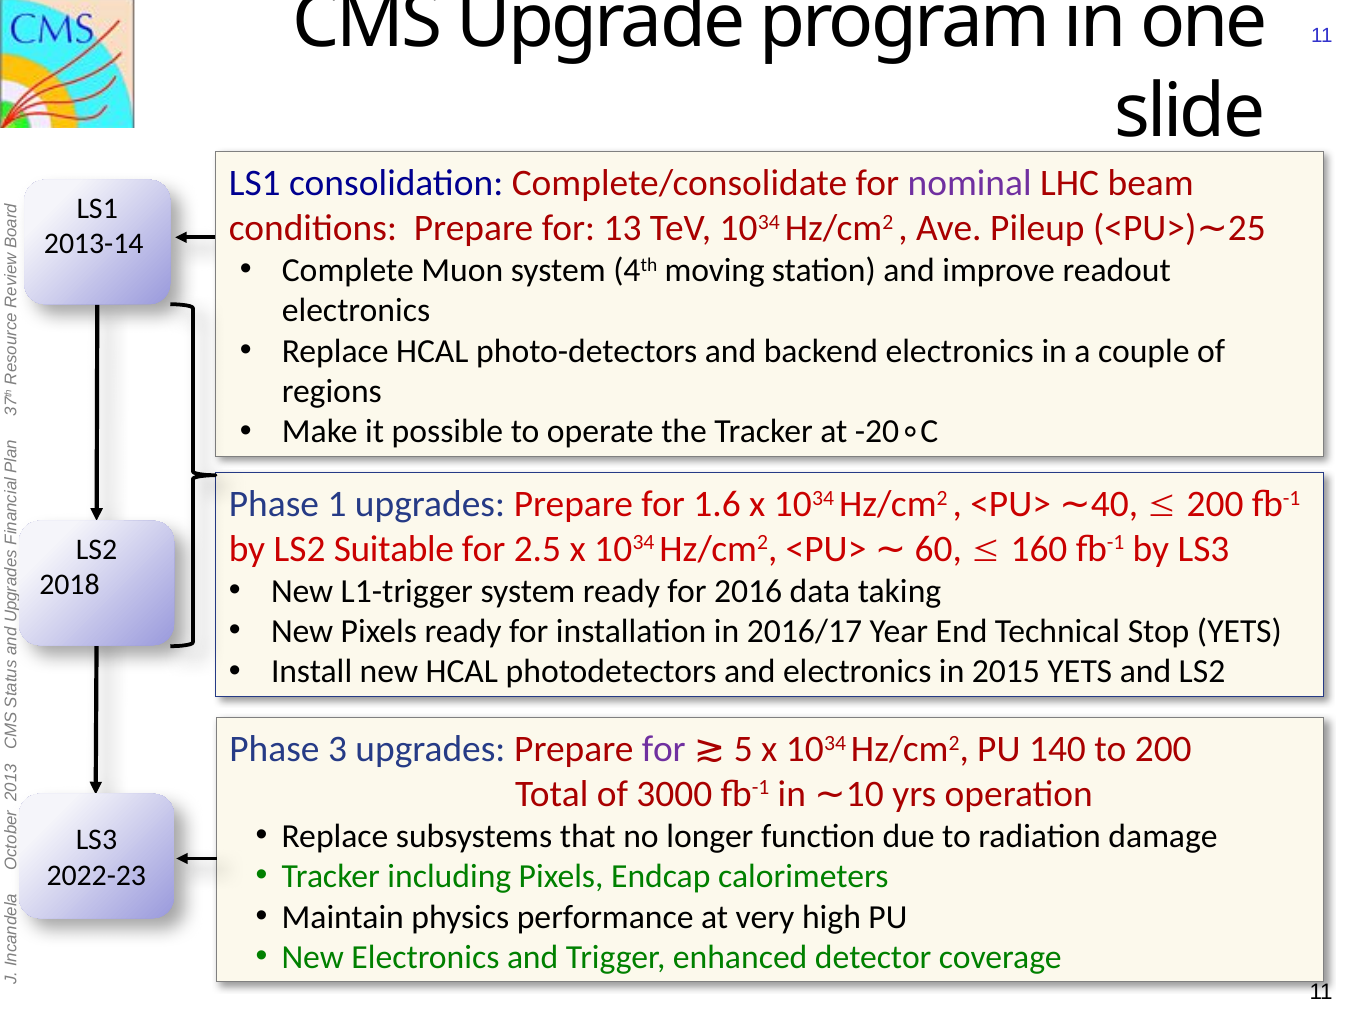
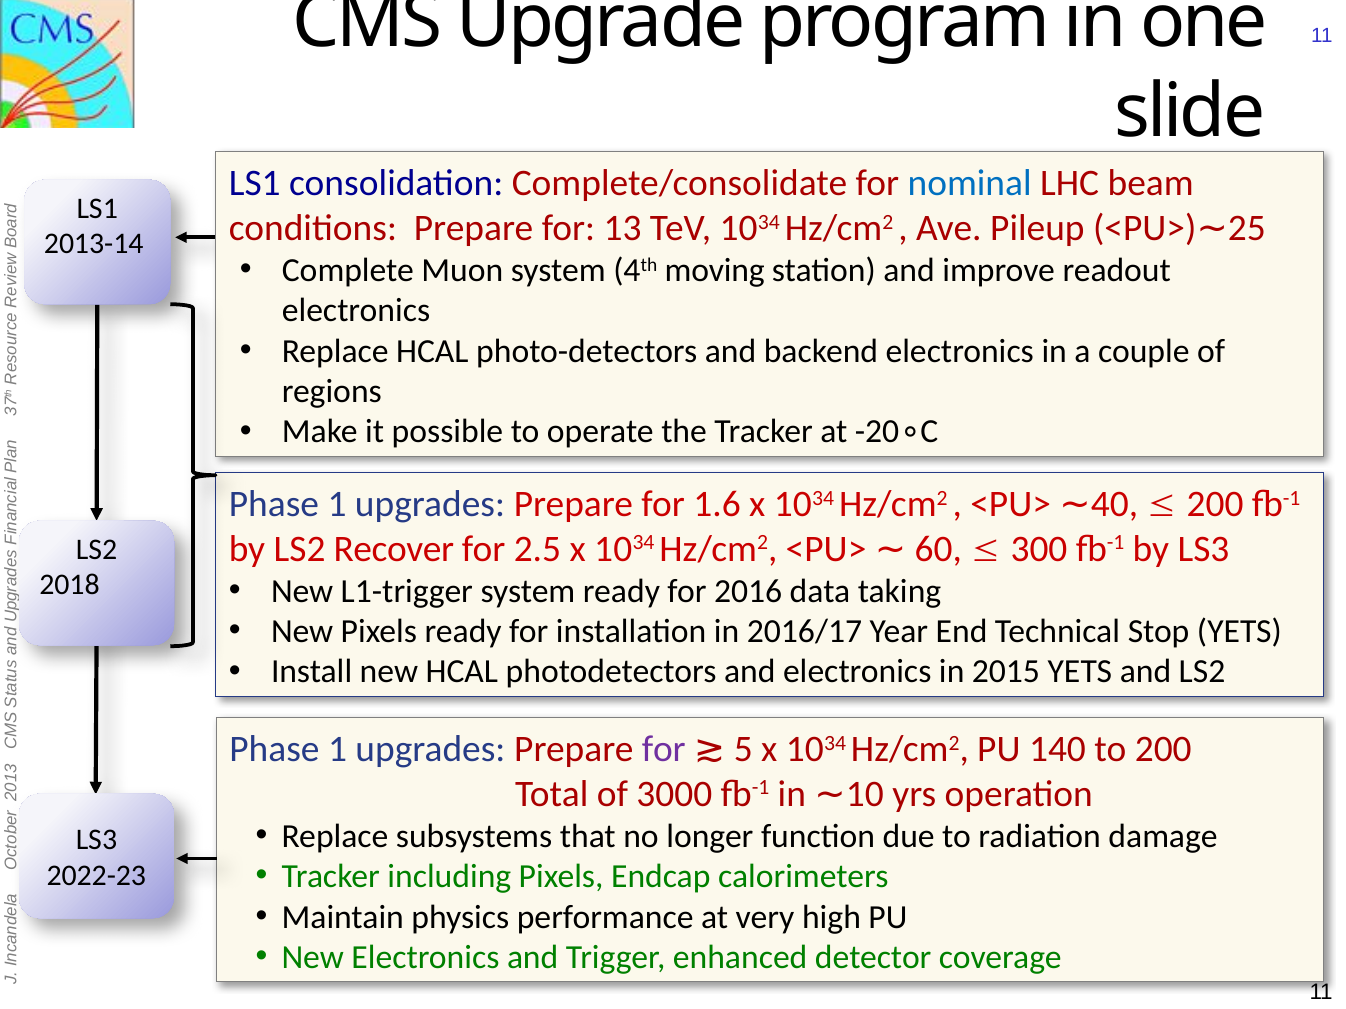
nominal colour: purple -> blue (970, 183)
160: 160 -> 300 (1039, 549)
Suitable: Suitable -> Recover (394, 549)
3: 3 -> 1 (338, 749)
